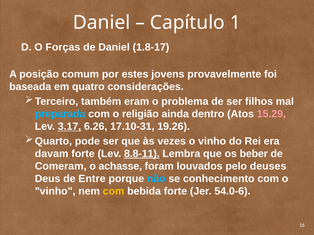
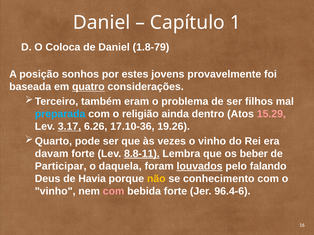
Forças: Forças -> Coloca (63, 47)
1.8-17: 1.8-17 -> 1.8-79 (151, 47)
comum: comum -> sonhos (80, 74)
quatro underline: none -> present (88, 87)
17.10-31: 17.10-31 -> 17.10-36 (132, 127)
Comeram: Comeram -> Participar (61, 167)
achasse: achasse -> daquela (120, 167)
louvados underline: none -> present (200, 167)
deuses: deuses -> falando (268, 167)
Entre: Entre -> Havia (92, 179)
não colour: light blue -> yellow (156, 179)
com colour: yellow -> pink (114, 192)
54.0-6: 54.0-6 -> 96.4-6 (232, 192)
